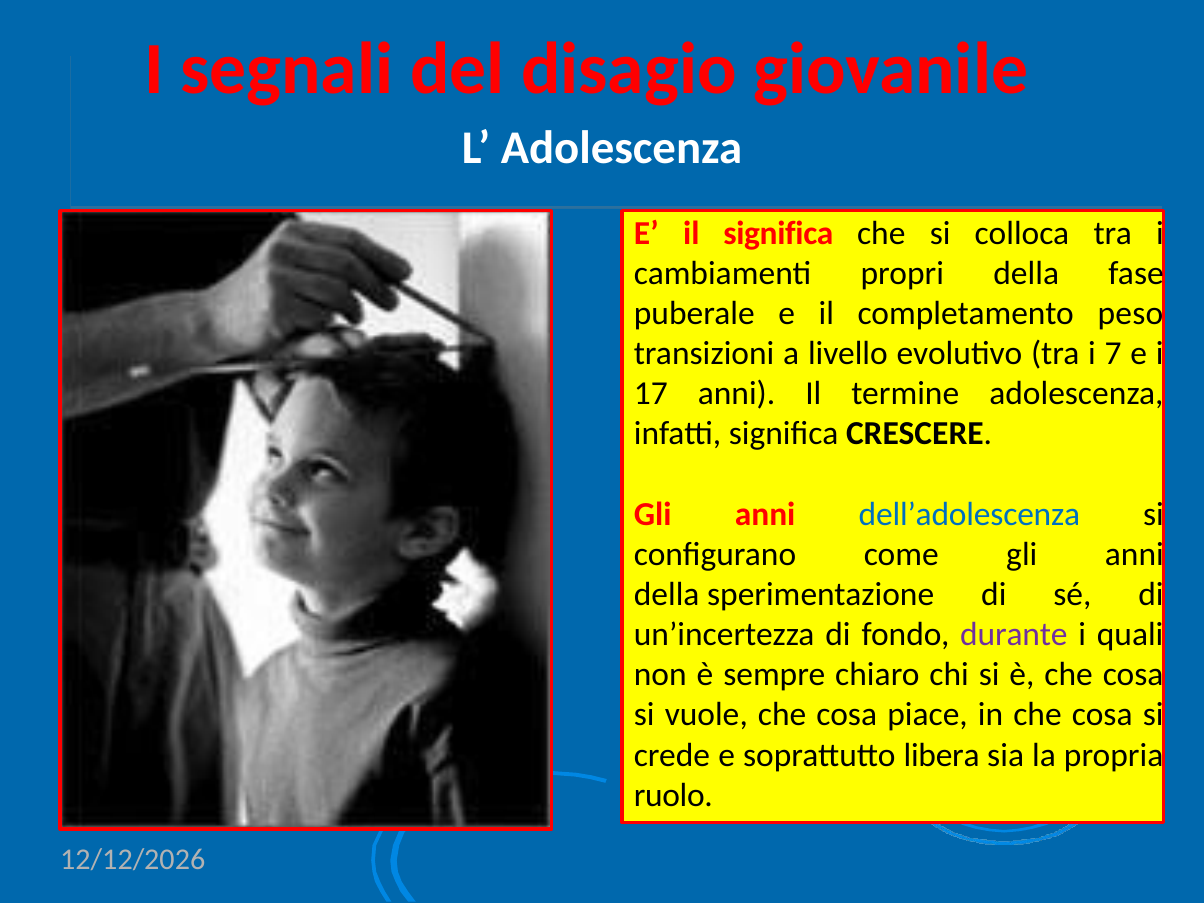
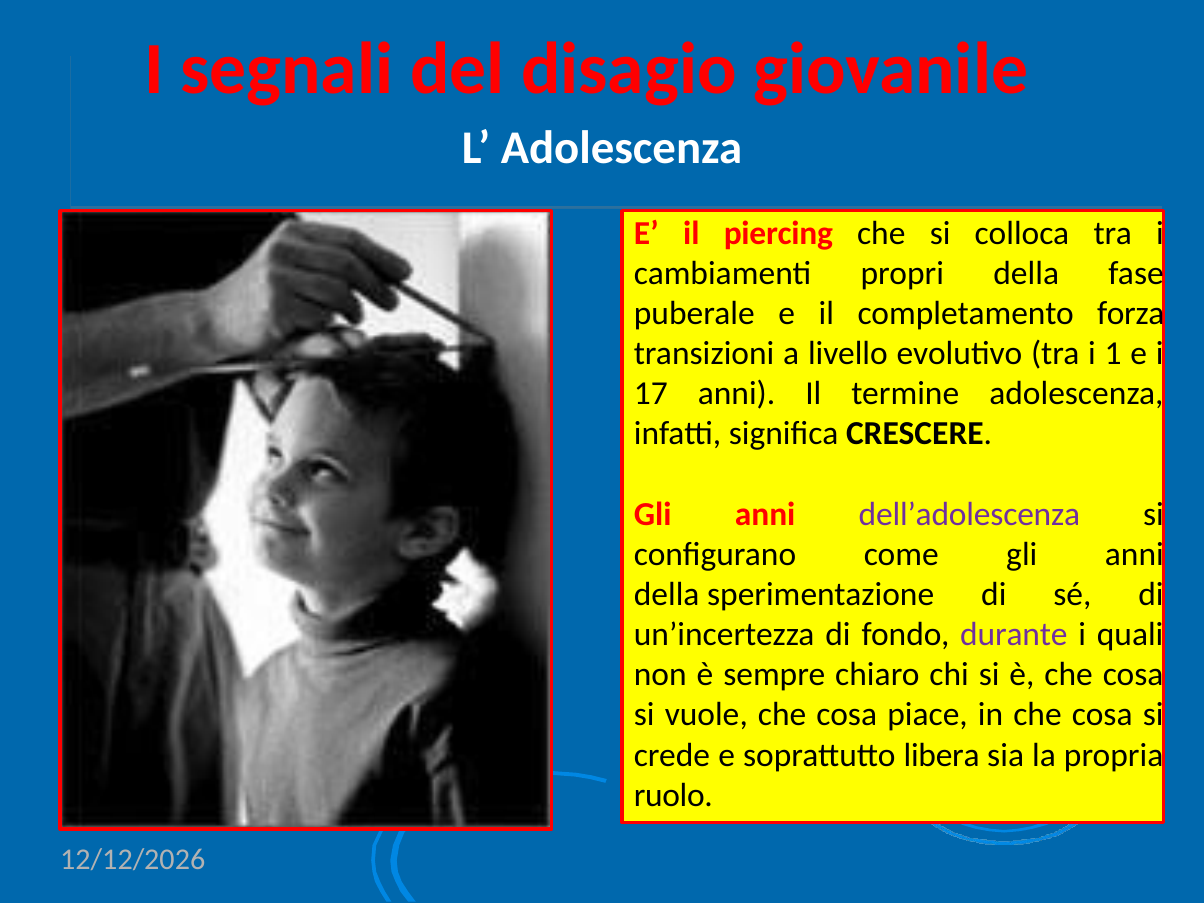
il significa: significa -> piercing (778, 233)
peso: peso -> forza (1131, 313)
7: 7 -> 1 (1113, 354)
dell’adolescenza colour: blue -> purple (969, 514)
